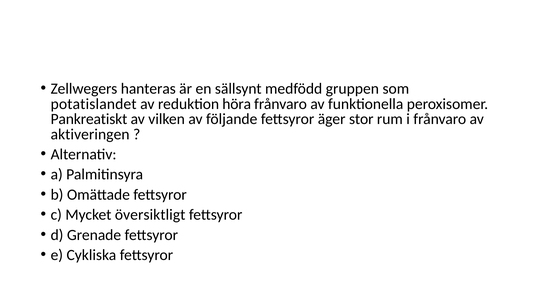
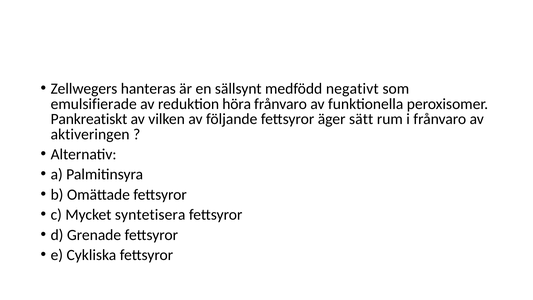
gruppen: gruppen -> negativt (352, 89)
potatislandet: potatislandet -> emulsifierade (94, 104)
stor: stor -> sätt (361, 119)
översiktligt: översiktligt -> syntetisera (150, 215)
